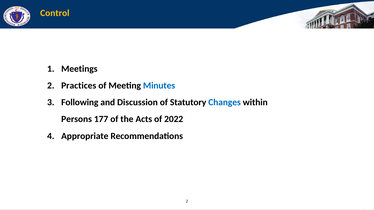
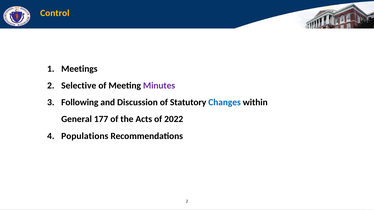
Practices: Practices -> Selective (79, 86)
Minutes colour: blue -> purple (159, 86)
Persons: Persons -> General (77, 119)
Appropriate: Appropriate -> Populations (85, 136)
